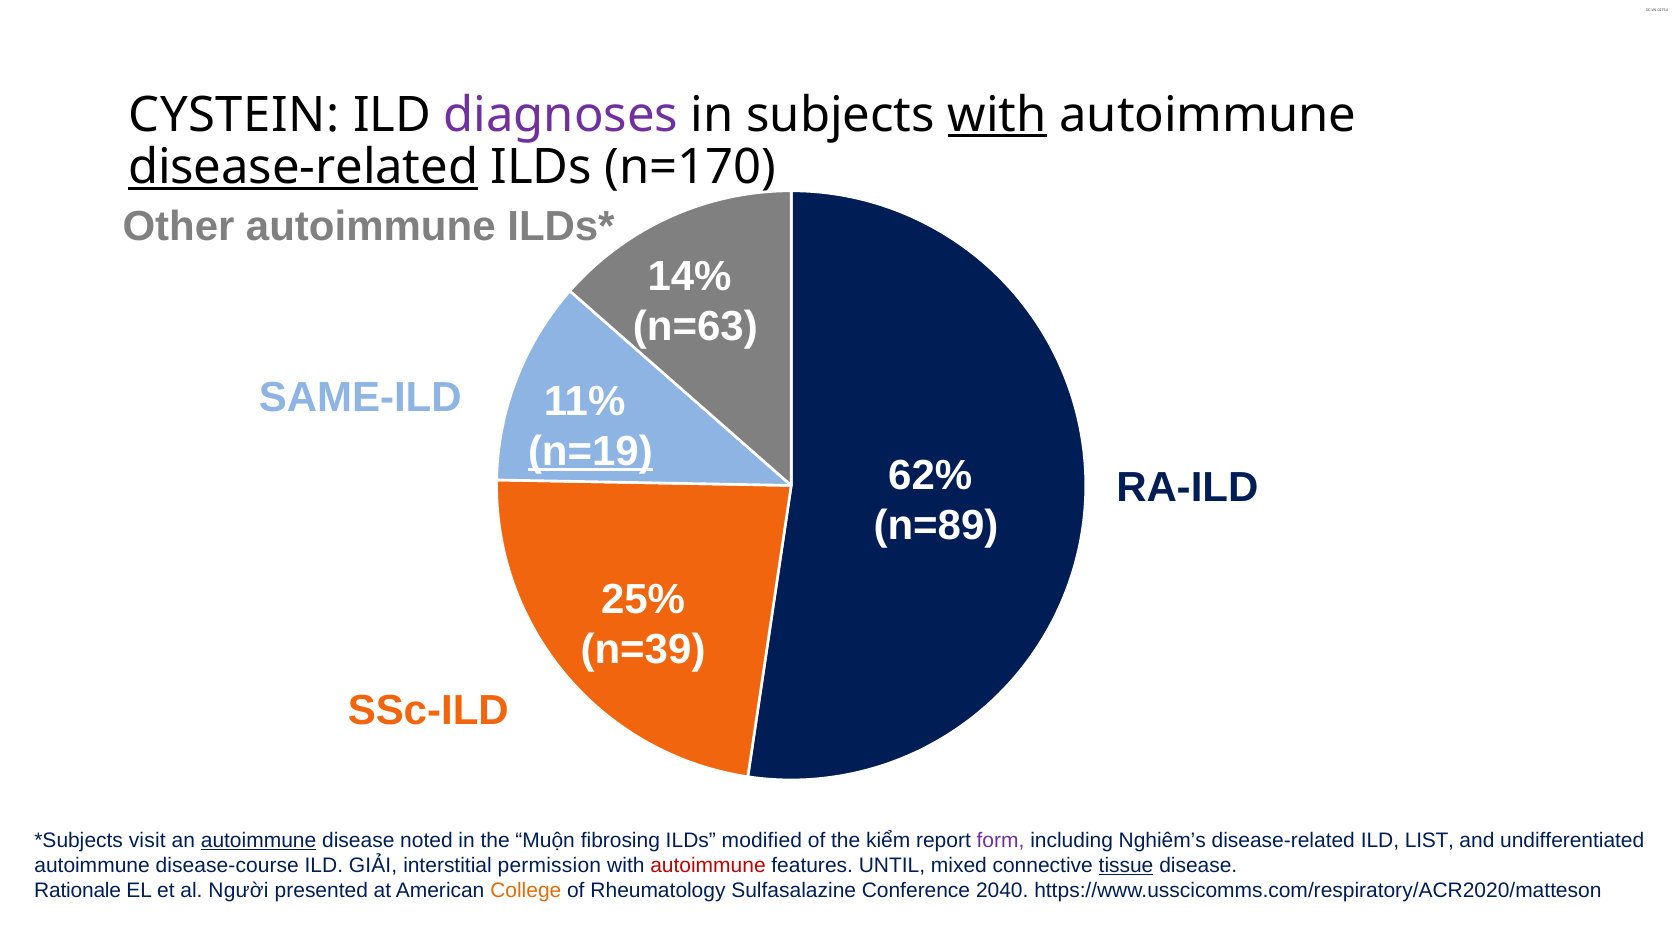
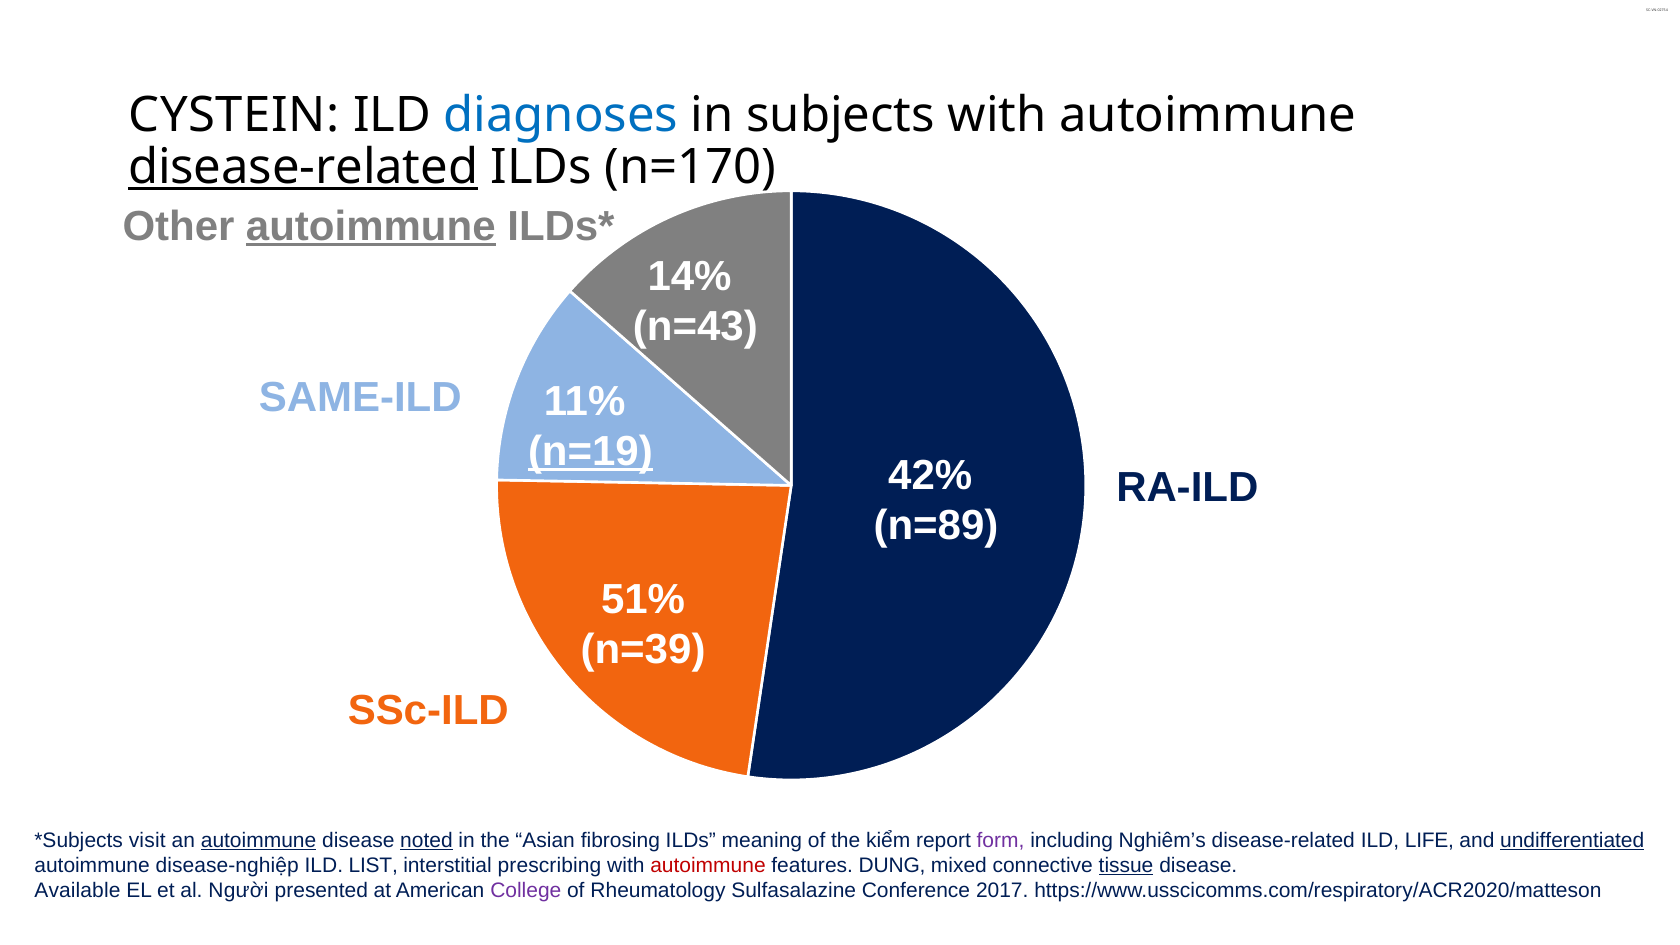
diagnoses colour: purple -> blue (561, 115)
with underline: present -> none (997, 115)
autoimmune underline: none -> present (371, 226)
n=63: n=63 -> n=43 (695, 327)
62%: 62% -> 42% (930, 476)
25%: 25% -> 51% (643, 599)
noted underline: none -> present (426, 840)
Muộn: Muộn -> Asian (545, 840)
modified: modified -> meaning (762, 840)
LIST: LIST -> LIFE (1429, 840)
undifferentiated underline: none -> present (1572, 840)
disease-course: disease-course -> disease-nghiệp (227, 866)
GIẢI: GIẢI -> LIST (373, 866)
permission: permission -> prescribing (549, 866)
UNTIL: UNTIL -> DUNG (892, 866)
Rationale: Rationale -> Available (77, 891)
College colour: orange -> purple (526, 891)
2040: 2040 -> 2017 (1002, 891)
